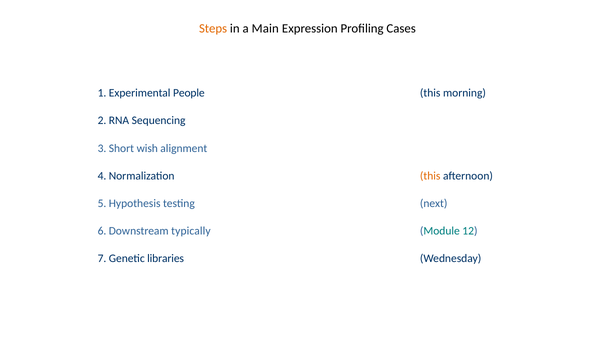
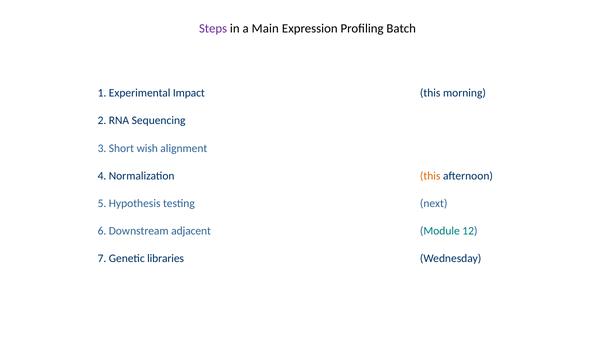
Steps colour: orange -> purple (213, 29)
Cases: Cases -> Batch (401, 29)
People: People -> Impact (189, 93)
typically: typically -> adjacent (191, 231)
